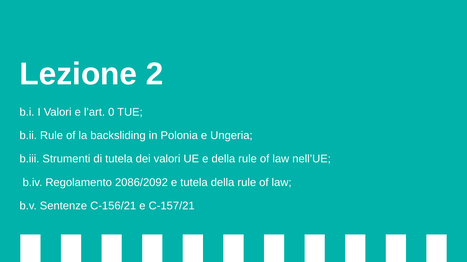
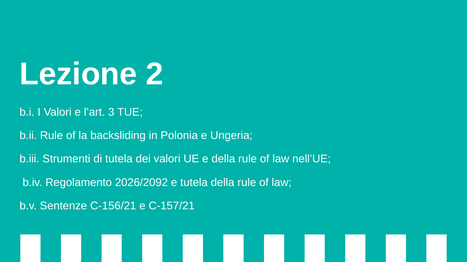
0: 0 -> 3 (111, 112)
2086/2092: 2086/2092 -> 2026/2092 (141, 183)
